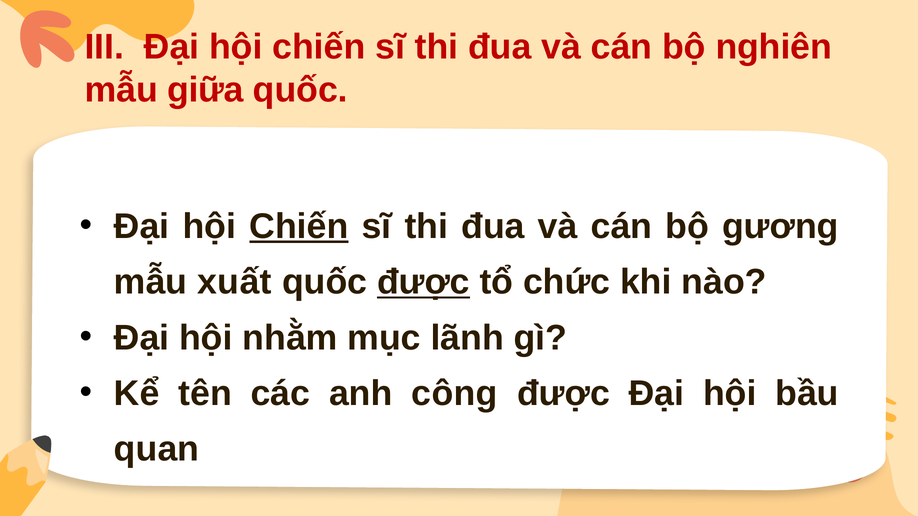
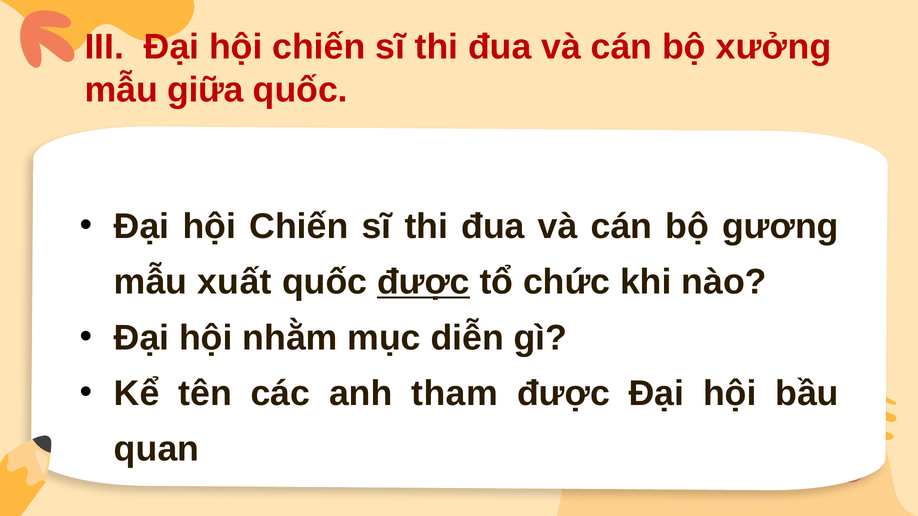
nghiên: nghiên -> xưởng (774, 47)
Chiến underline: present -> none (299, 227)
lãnh: lãnh -> diễn (467, 338)
công: công -> tham (455, 394)
